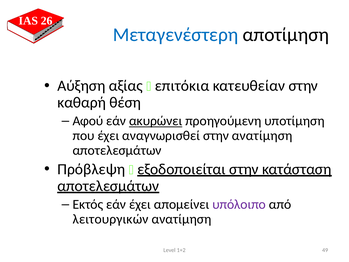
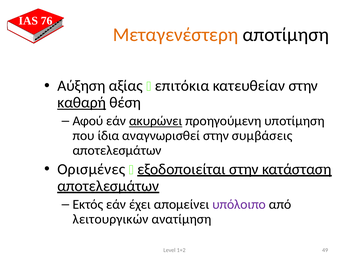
26: 26 -> 76 (47, 21)
Μεταγενέστερη colour: blue -> orange (176, 35)
καθαρή underline: none -> present (82, 102)
που έχει: έχει -> ίδια (108, 136)
στην ανατίμηση: ανατίμηση -> συμβάσεις (262, 136)
Πρόβλεψη: Πρόβλεψη -> Ορισµένες (91, 169)
